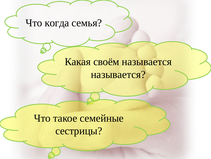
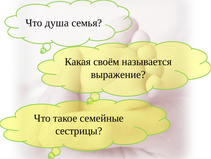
когда: когда -> душа (57, 23)
называется: называется -> выражение (118, 74)
